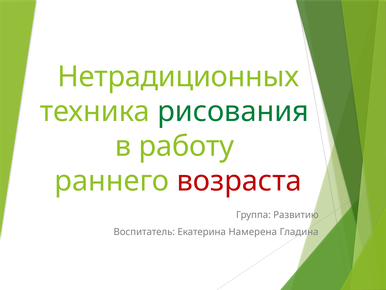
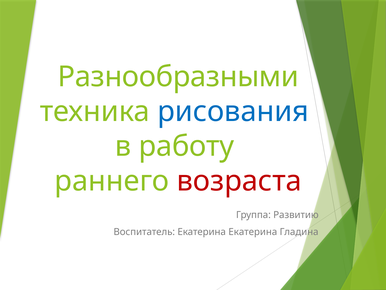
Нетрадиционных: Нетрадиционных -> Разнообразными (178, 77)
рисования colour: green -> blue (233, 111)
Екатерина Намерена: Намерена -> Екатерина (253, 231)
